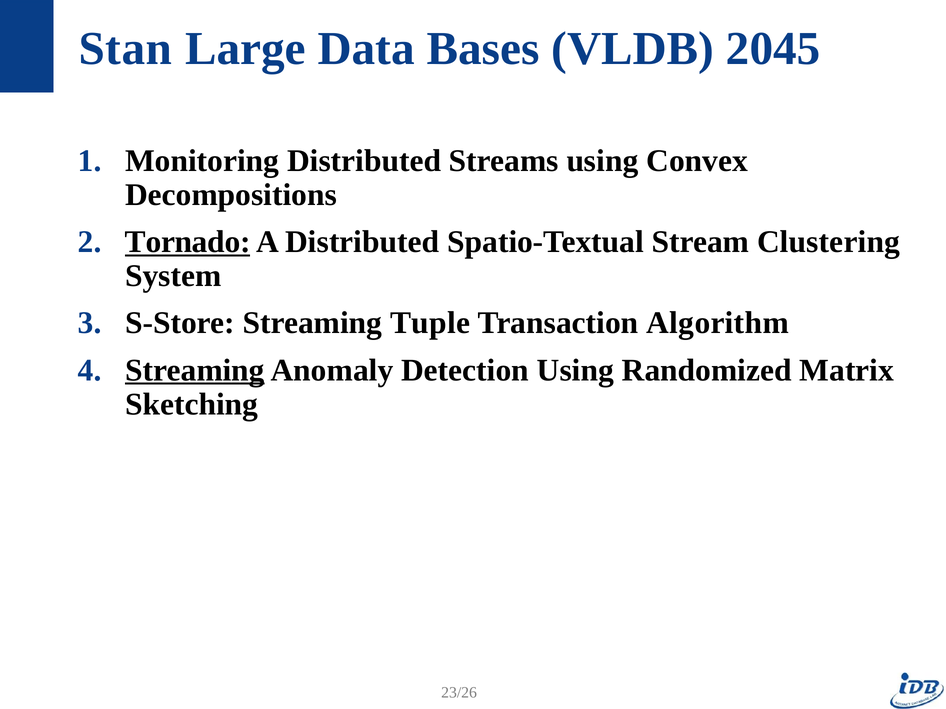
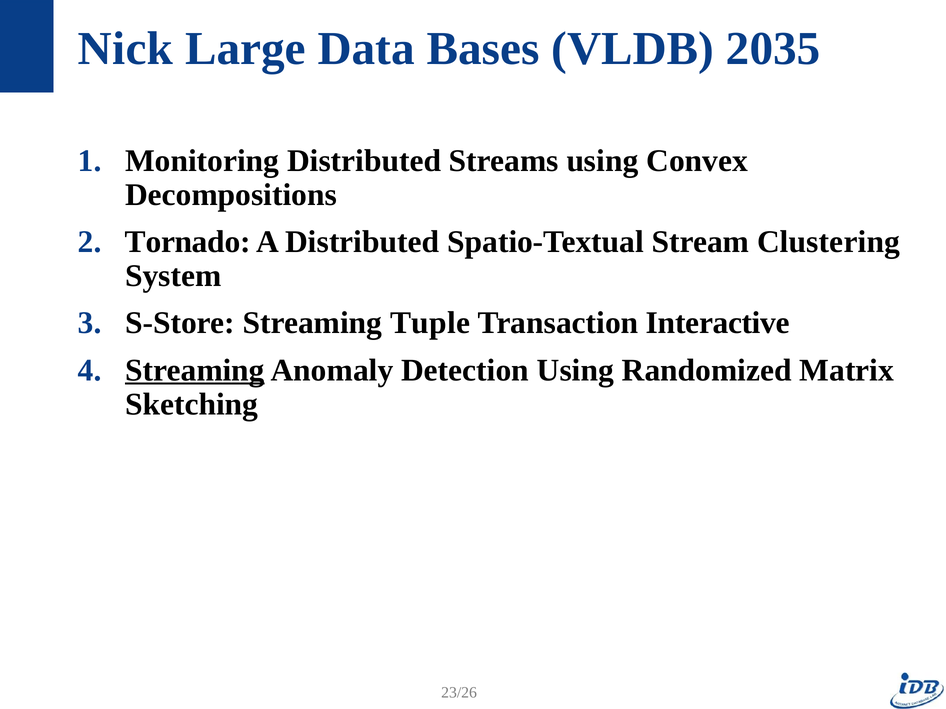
Stan: Stan -> Nick (125, 49)
2045: 2045 -> 2035 (773, 49)
Tornado underline: present -> none (188, 242)
Algorithm: Algorithm -> Interactive (718, 323)
